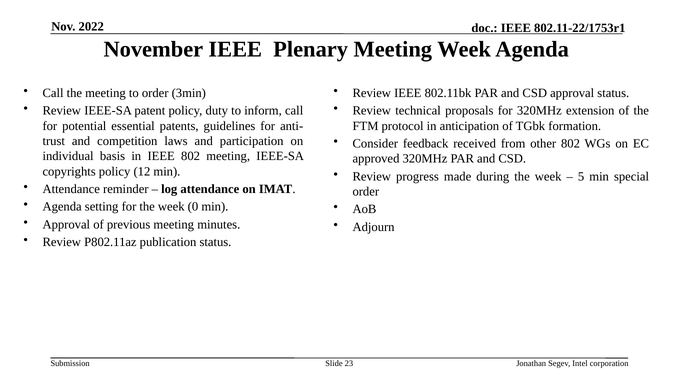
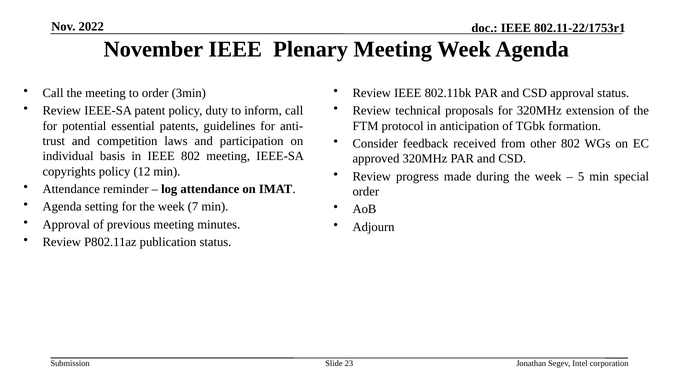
0: 0 -> 7 (193, 207)
